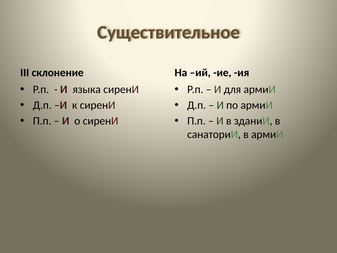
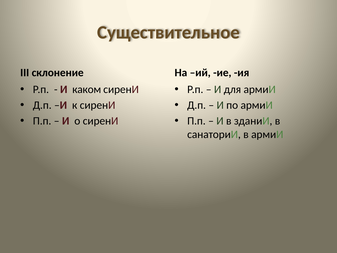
языка: языка -> каком (87, 89)
